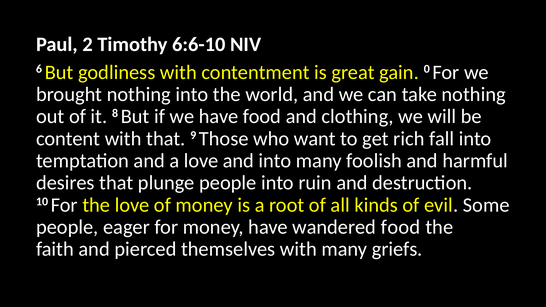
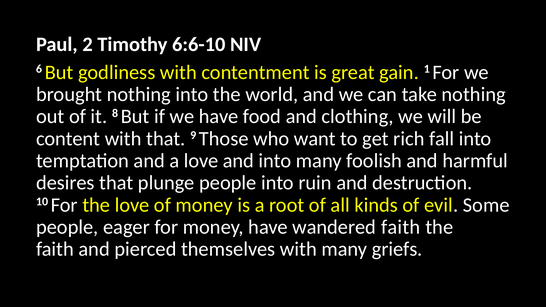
0: 0 -> 1 (427, 69)
wandered food: food -> faith (401, 227)
